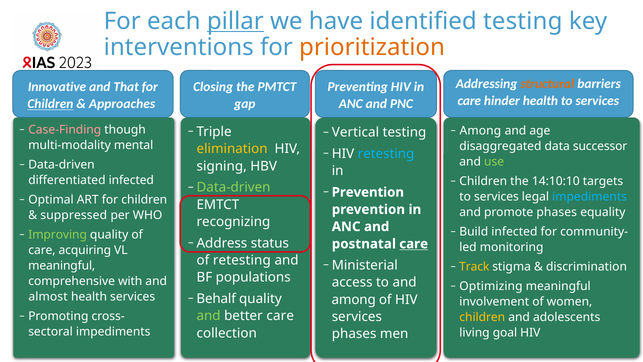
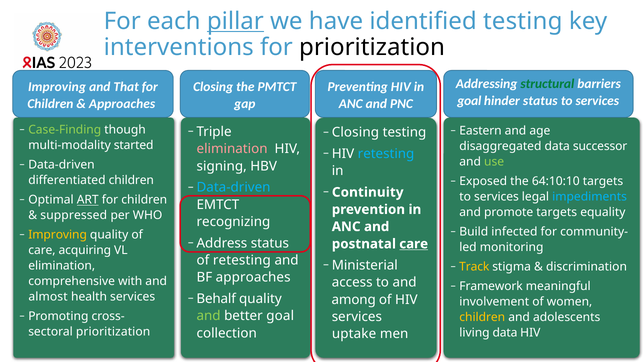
prioritization colour: orange -> black (372, 47)
structural colour: orange -> green (547, 84)
Innovative: Innovative -> Improving (57, 87)
care: care -> goal (469, 101)
hinder health: health -> status (540, 101)
Children underline: present -> none (50, 104)
Case-Finding colour: pink -> light green (65, 130)
Among: Among -> Eastern (480, 131)
Vertical: Vertical -> Closing (355, 132)
mental: mental -> started (134, 145)
elimination colour: yellow -> pink (232, 149)
Children: Children -> Exposed (483, 181)
14:10:10: 14:10:10 -> 64:10:10 (556, 181)
differentiated infected: infected -> children (131, 180)
Data-driven colour: light green -> light blue (234, 187)
Prevention: Prevention -> Continuity (368, 192)
ART underline: none -> present (88, 200)
promote phases: phases -> targets (557, 212)
Improving colour: light green -> yellow (58, 235)
meaningful: meaningful -> elimination (62, 266)
BF populations: populations -> approaches (253, 277)
Optimizing: Optimizing -> Framework (491, 286)
better care: care -> goal (280, 316)
impediments: impediments -> prioritization (113, 332)
living goal: goal -> data (505, 333)
phases: phases -> uptake (354, 334)
